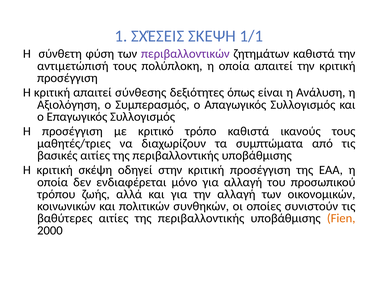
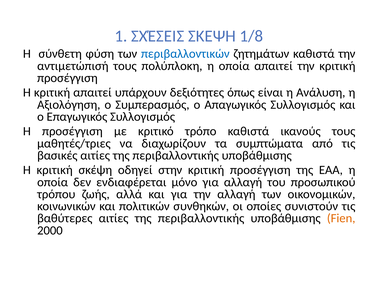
1/1: 1/1 -> 1/8 (251, 36)
περιβαλλοντικών colour: purple -> blue (185, 54)
σύνθεσης: σύνθεσης -> υπάρχουν (141, 93)
